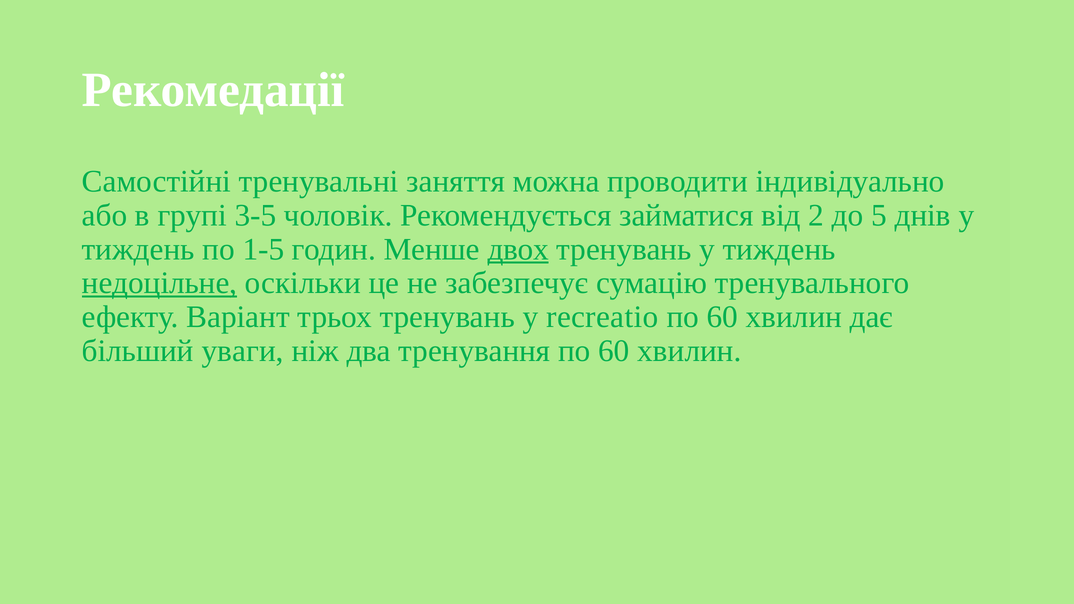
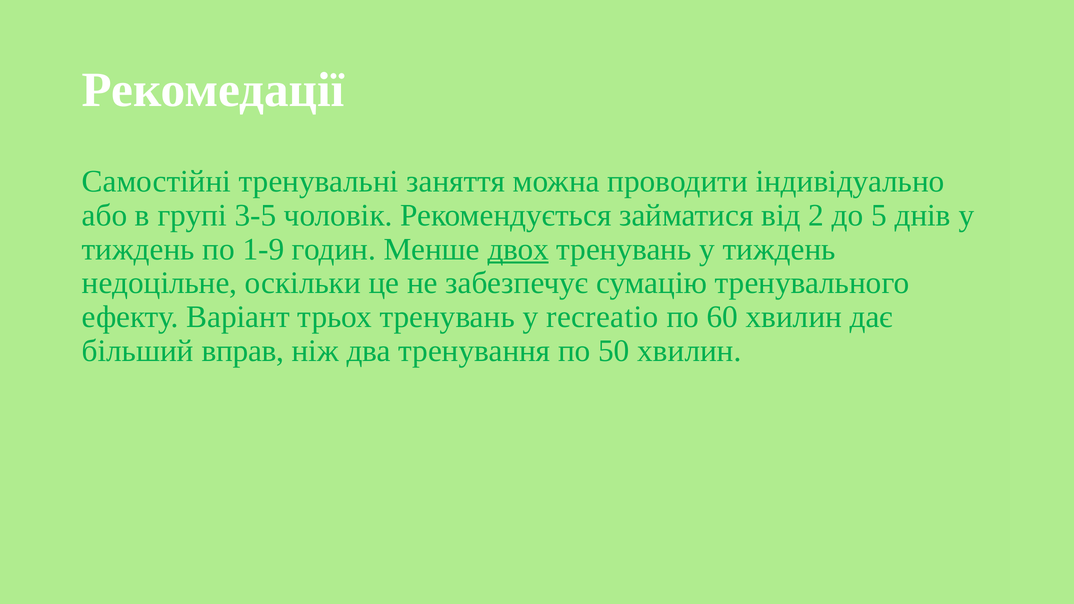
1-5: 1-5 -> 1-9 (263, 249)
недоцільне underline: present -> none (160, 283)
уваги: уваги -> вправ (243, 351)
тренування по 60: 60 -> 50 (614, 351)
